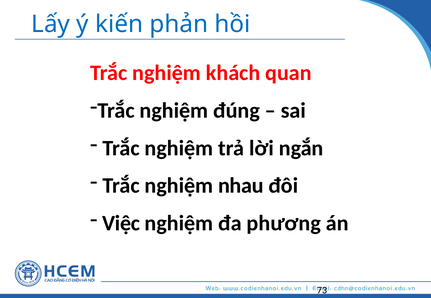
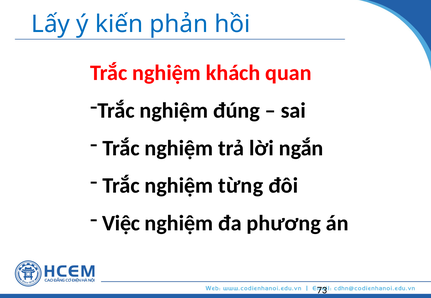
nhau: nhau -> từng (241, 186)
